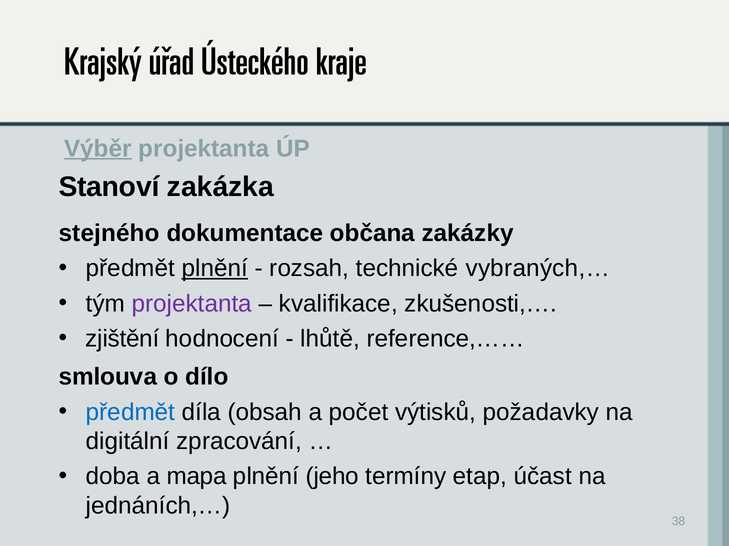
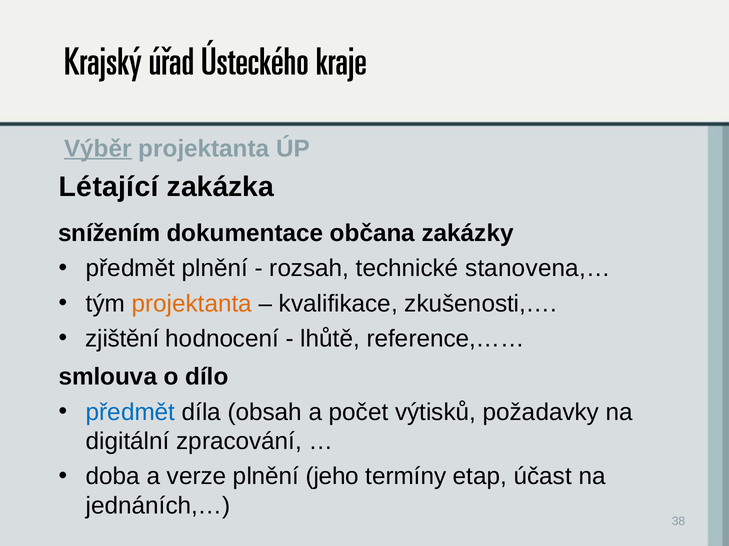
Stanoví: Stanoví -> Létající (109, 187)
stejného: stejného -> snížením (109, 233)
plnění underline: present -> none (215, 269)
vybraných,…: vybraných,… -> stanovena,… (538, 269)
projektanta colour: purple -> orange (192, 304)
mapa: mapa -> verze (197, 477)
